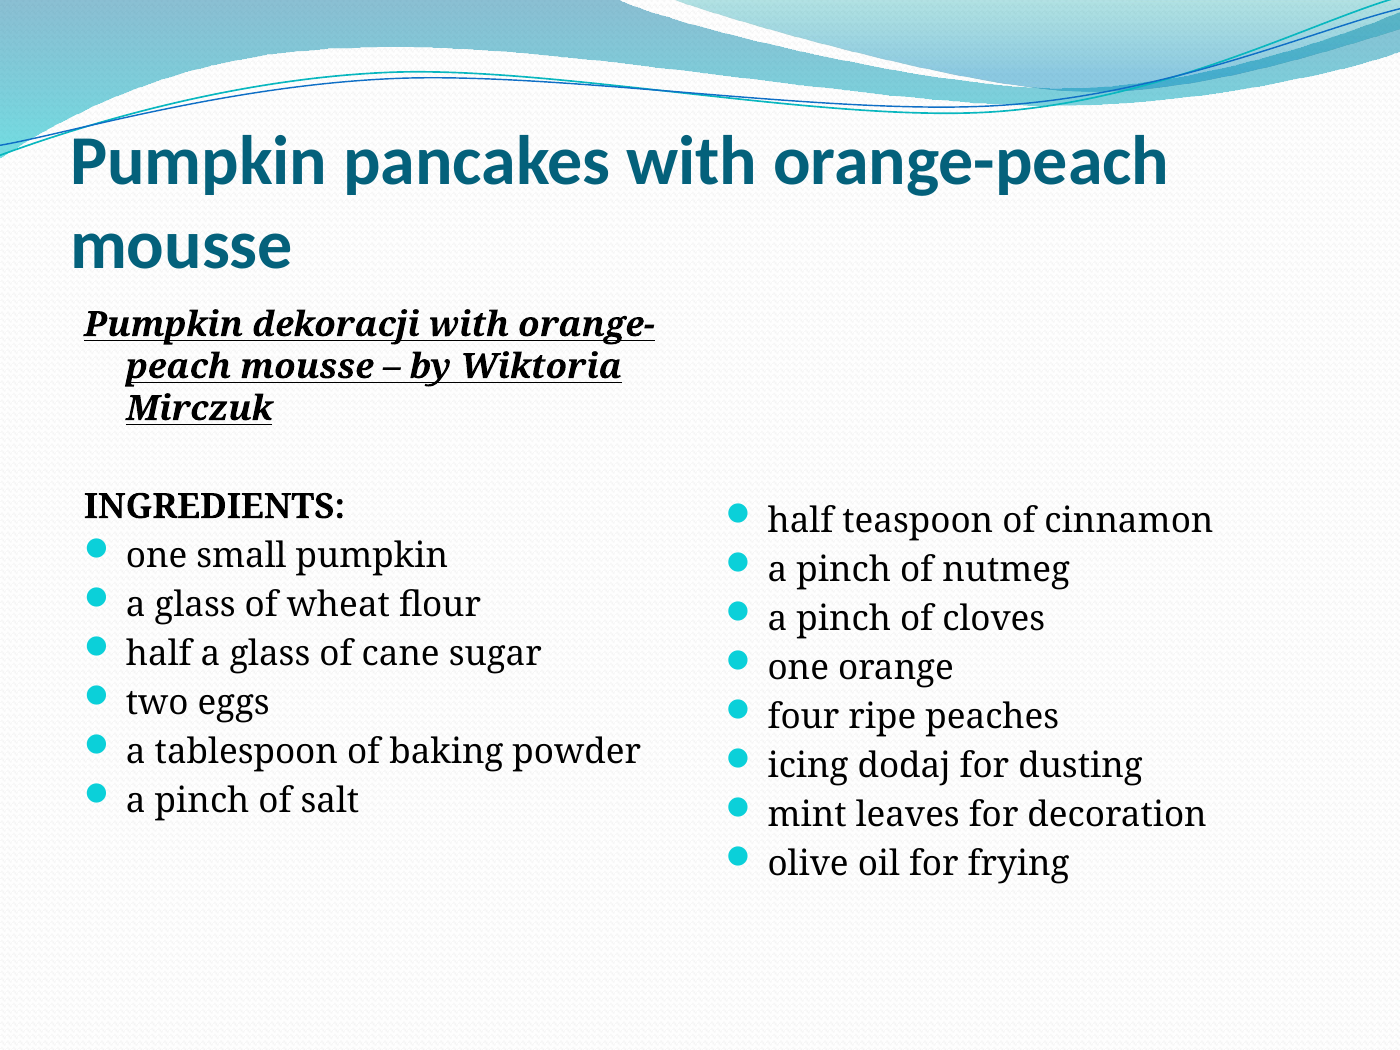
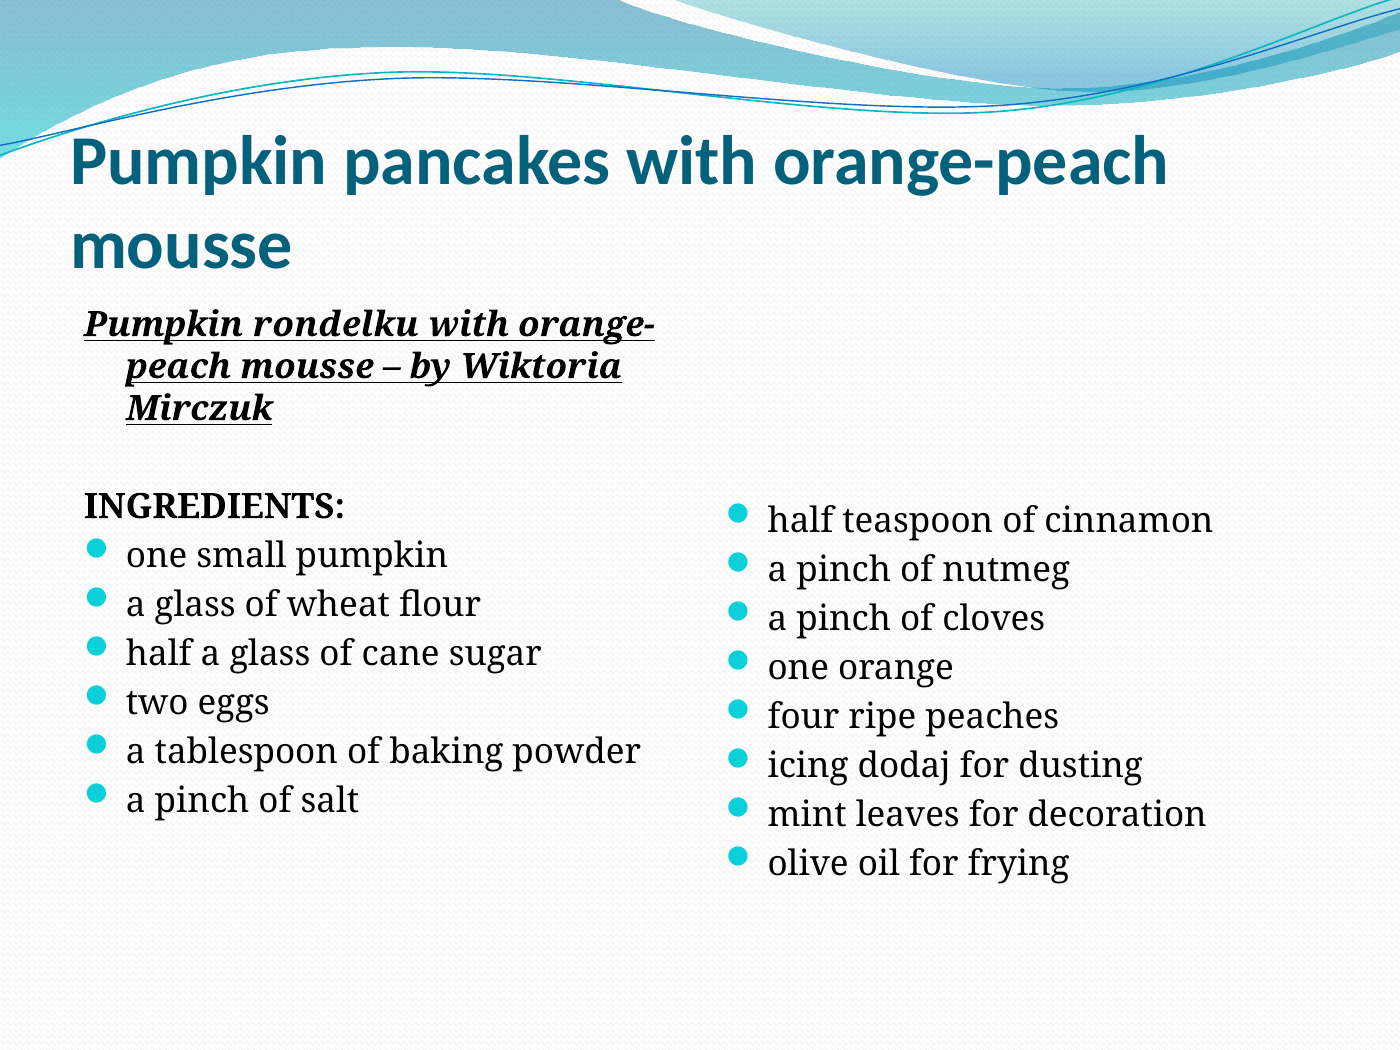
dekoracji: dekoracji -> rondelku (336, 325)
